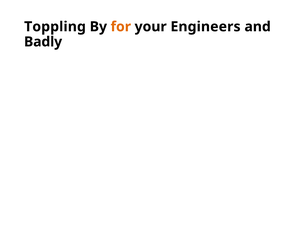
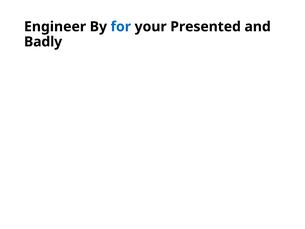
Toppling: Toppling -> Engineer (55, 27)
for colour: orange -> blue (121, 27)
Engineers: Engineers -> Presented (206, 27)
